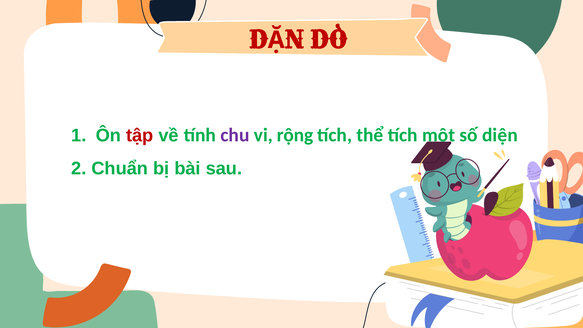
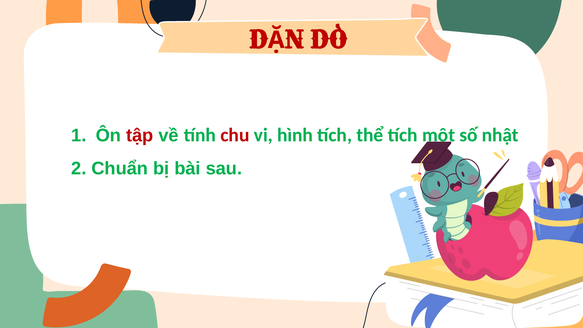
chu colour: purple -> red (235, 135)
rộng: rộng -> hình (295, 135)
diện: diện -> nhật (500, 135)
